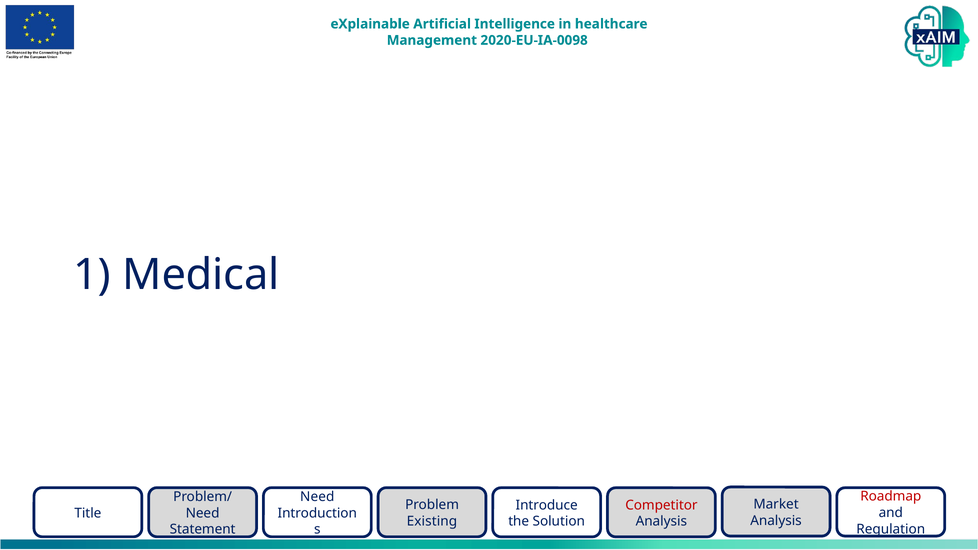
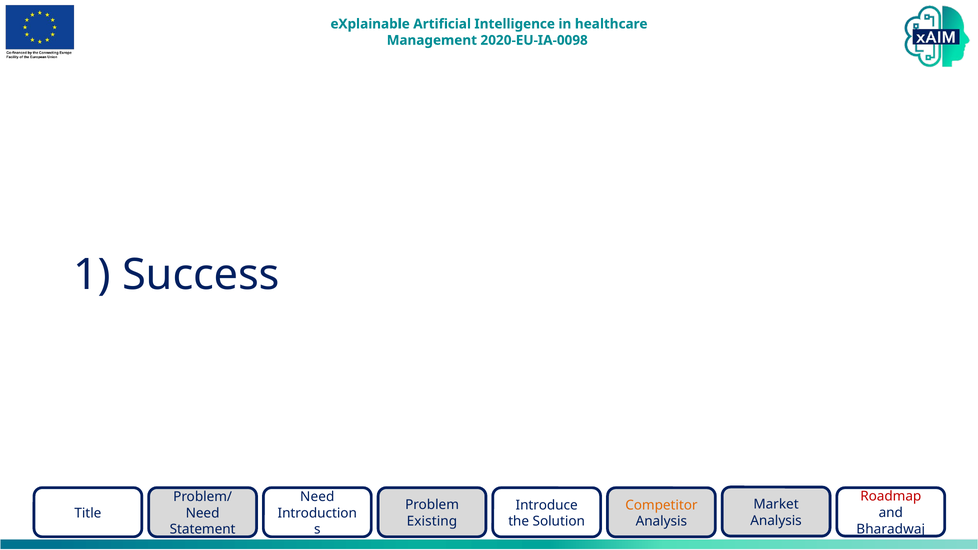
Medical: Medical -> Success (201, 275)
Competitor colour: red -> orange (661, 505)
Regulation: Regulation -> Bharadwaj (891, 529)
